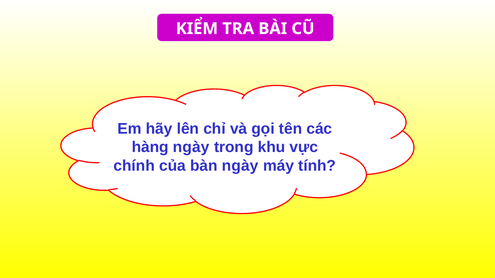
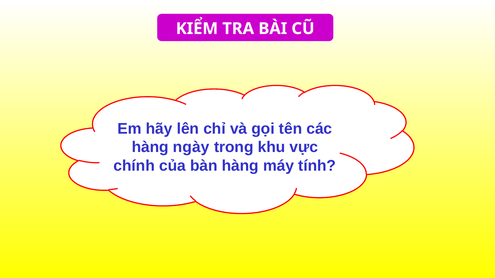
bàn ngày: ngày -> hàng (240, 166)
